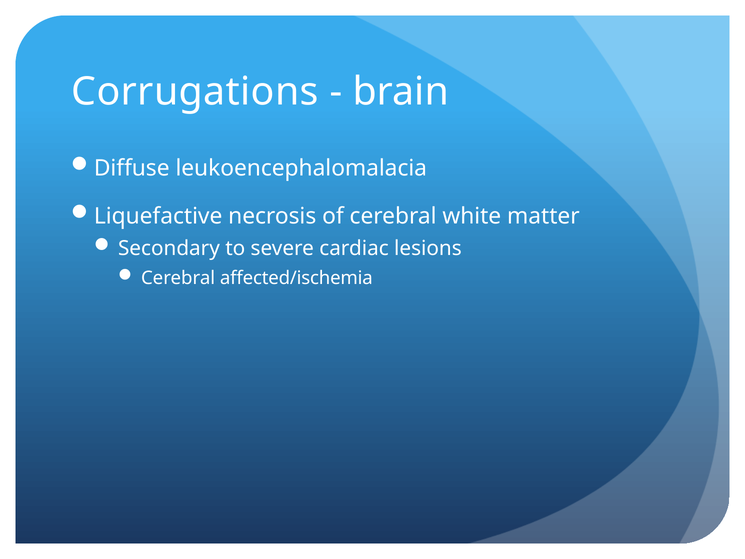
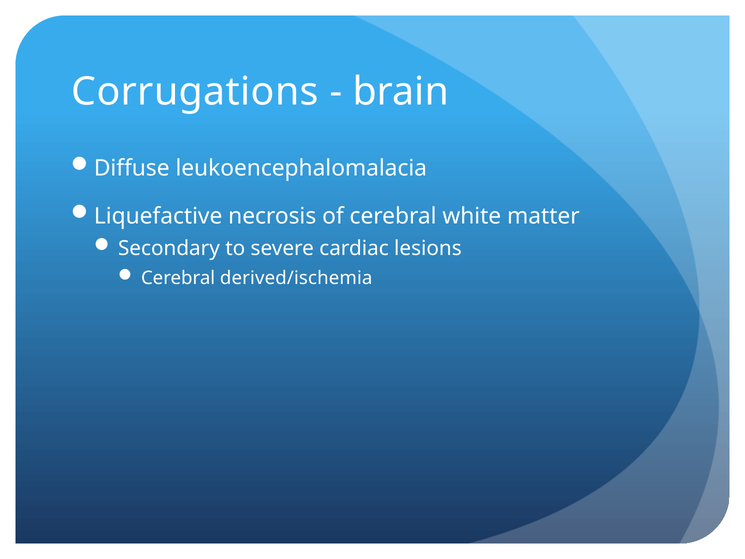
affected/ischemia: affected/ischemia -> derived/ischemia (296, 278)
